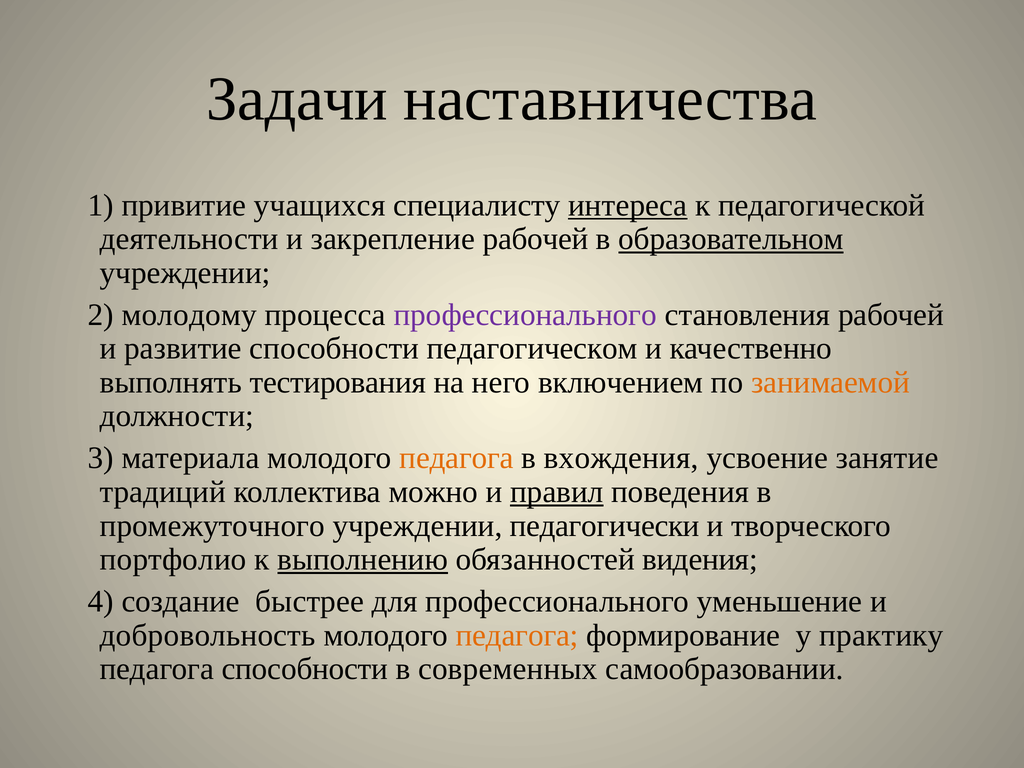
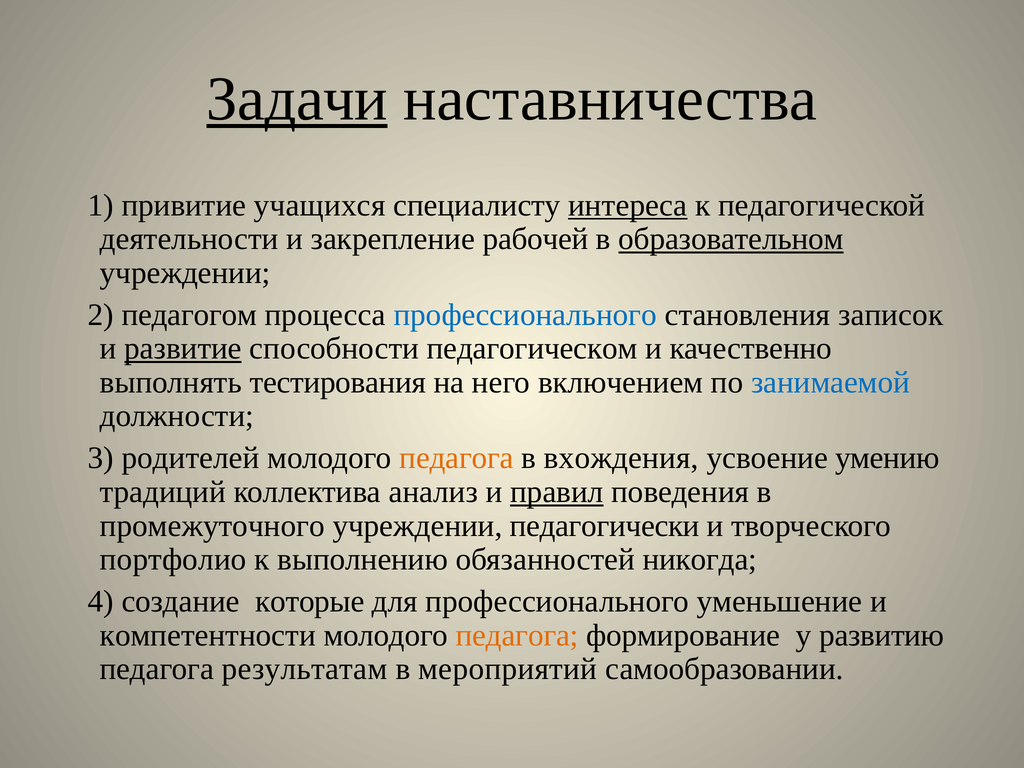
Задачи underline: none -> present (297, 99)
молодому: молодому -> педагогом (189, 315)
профессионального colour: purple -> blue (525, 315)
становления рабочей: рабочей -> записок (891, 315)
развитие underline: none -> present (183, 349)
занимаемой colour: orange -> blue (831, 382)
материала: материала -> родителей (191, 458)
занятие: занятие -> умению (887, 458)
можно: можно -> анализ (433, 492)
выполнению underline: present -> none (363, 559)
видения: видения -> никогда (700, 559)
быстрее: быстрее -> которые (310, 601)
добровольность: добровольность -> компетентности (208, 635)
практику: практику -> развитию (882, 635)
педагога способности: способности -> результатам (305, 669)
современных: современных -> мероприятий (508, 669)
